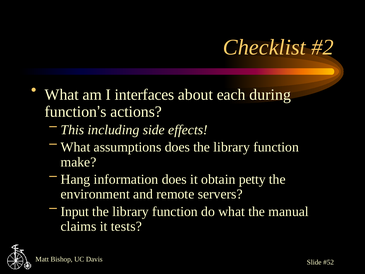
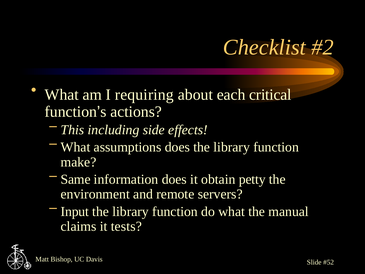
interfaces: interfaces -> requiring (144, 94)
during: during -> critical (270, 94)
Hang: Hang -> Same (76, 179)
